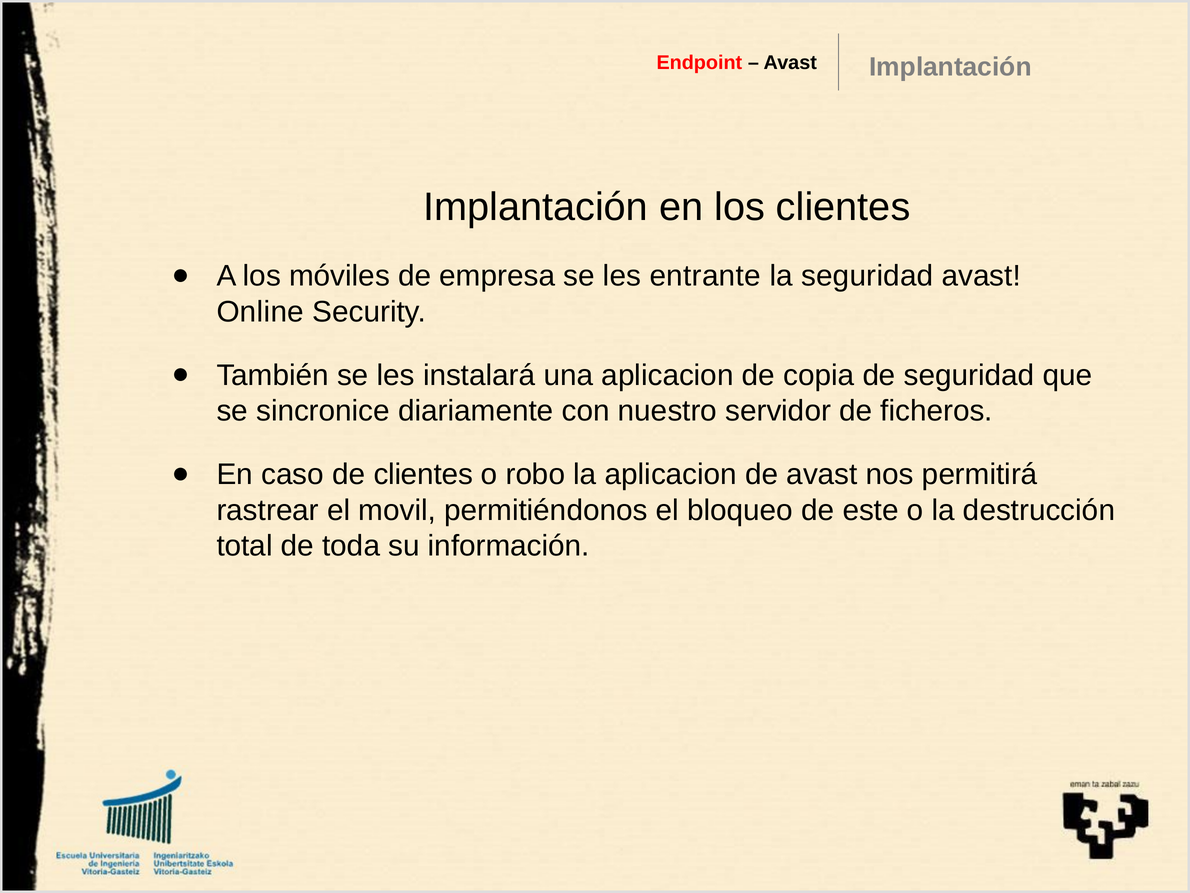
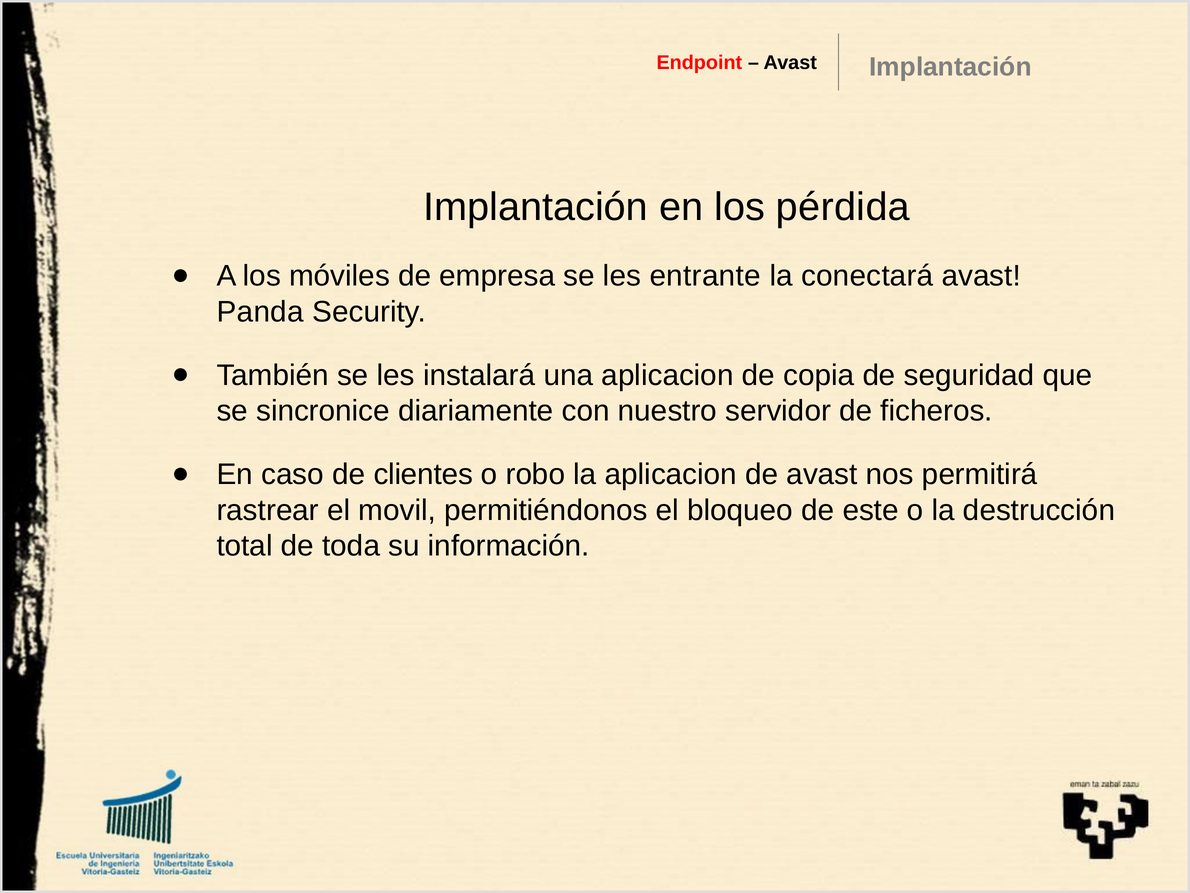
los clientes: clientes -> pérdida (843, 207)
la seguridad: seguridad -> conectará (867, 276)
Online: Online -> Panda (260, 312)
